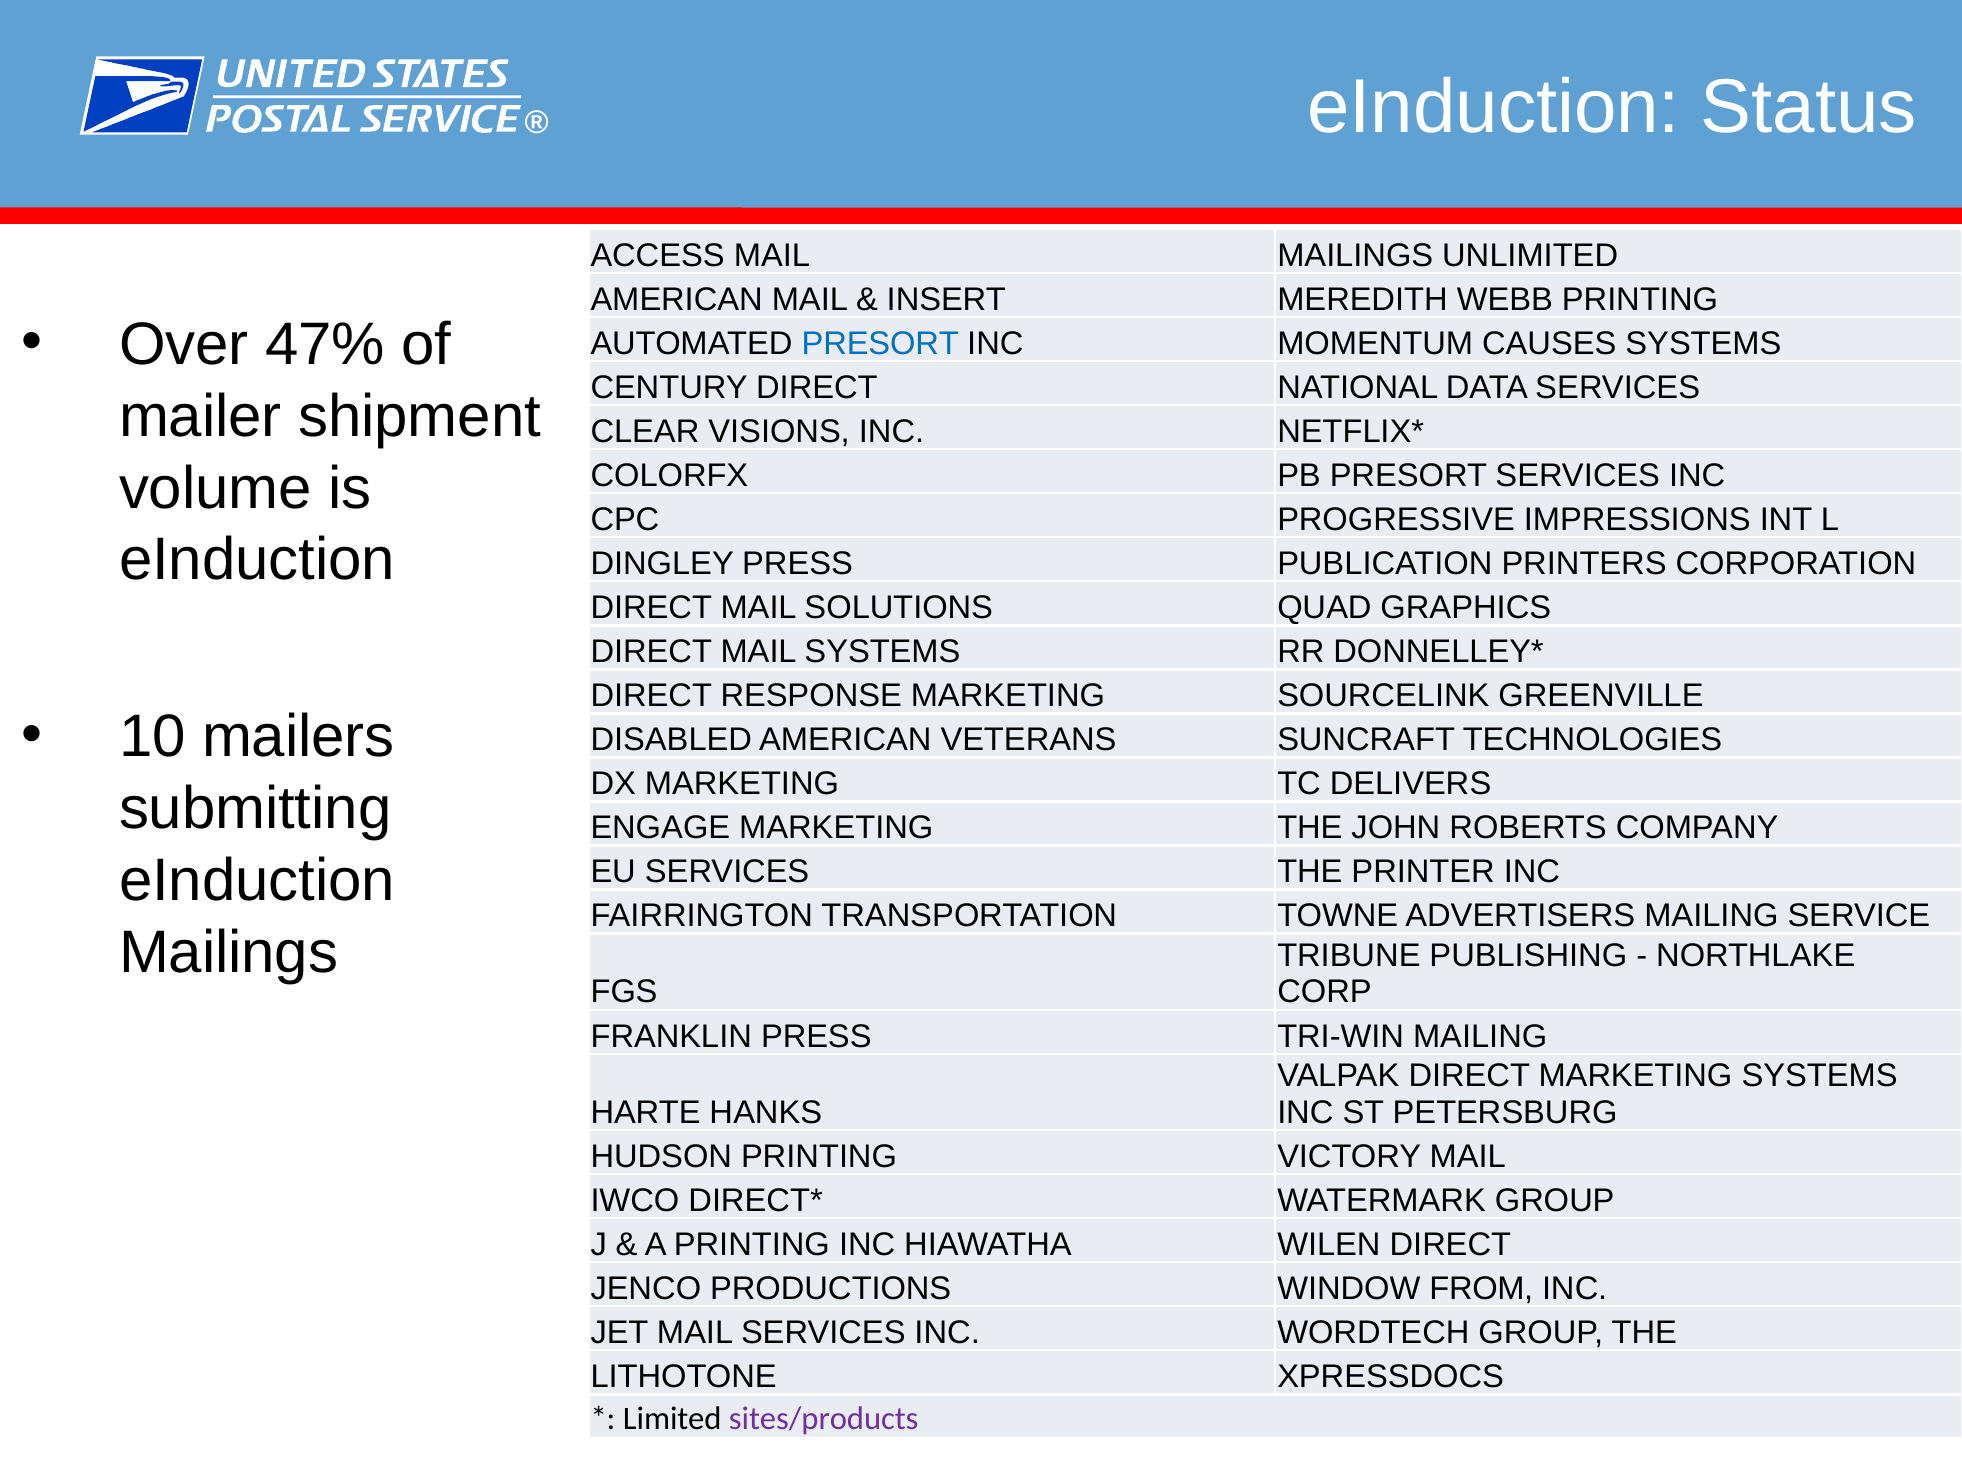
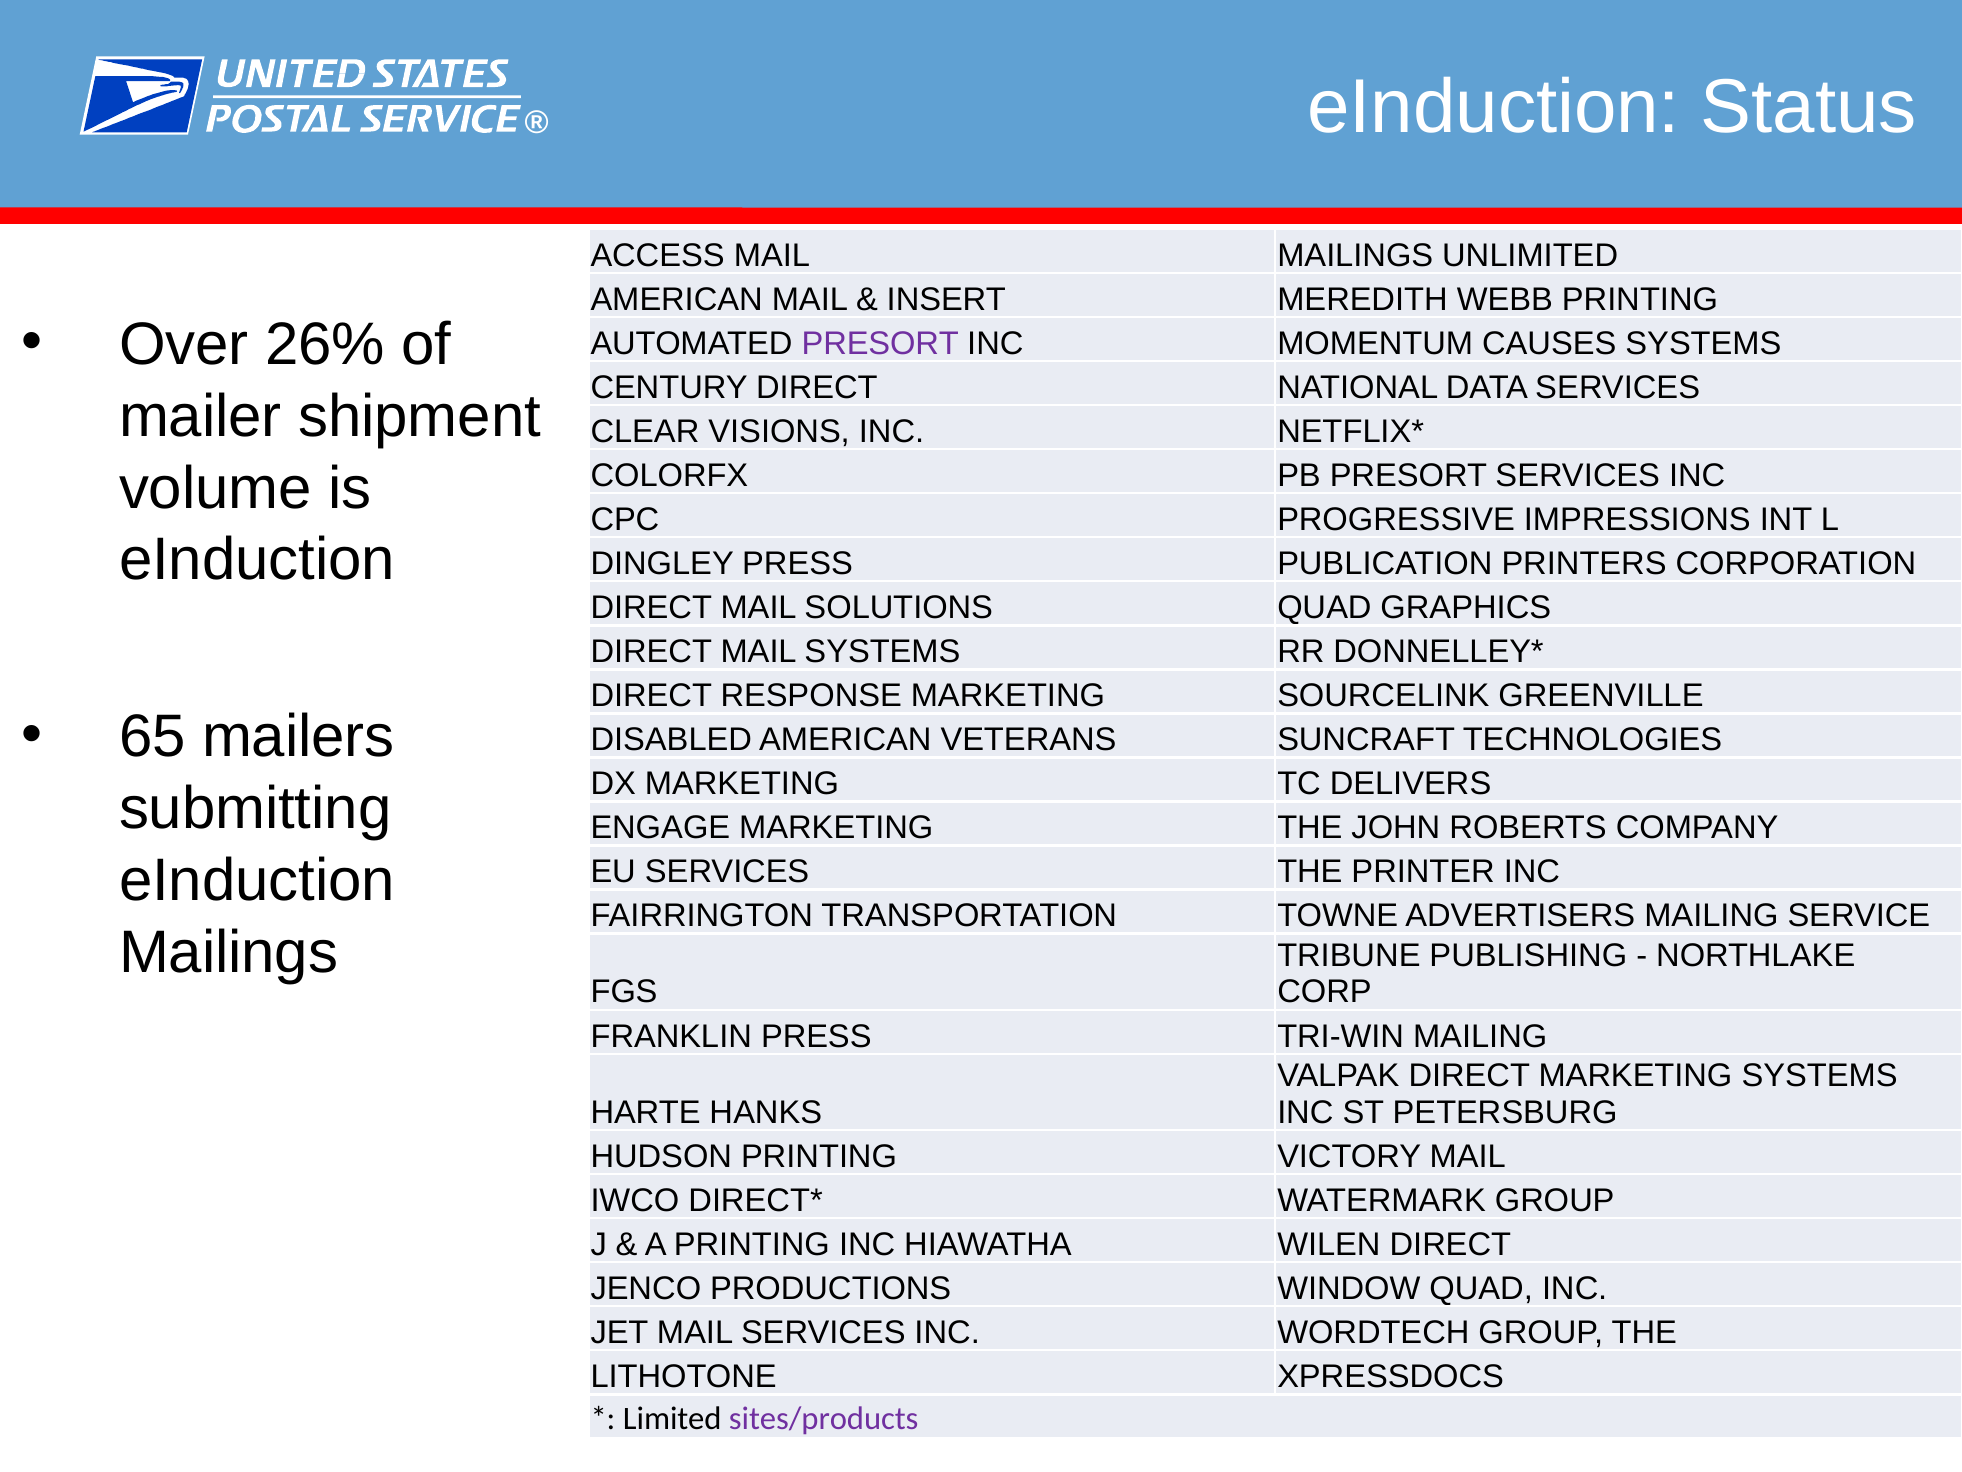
47%: 47% -> 26% (325, 344)
PRESORT colour: blue -> purple (880, 343)
10: 10 -> 65 (152, 737)
WINDOW FROM: FROM -> QUAD (1481, 1288)
